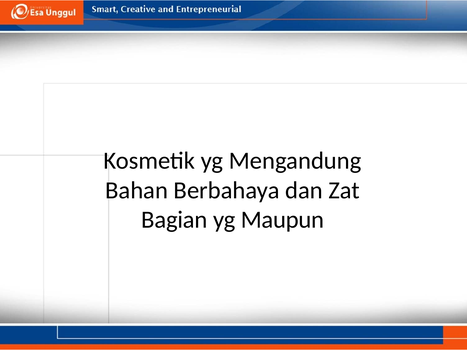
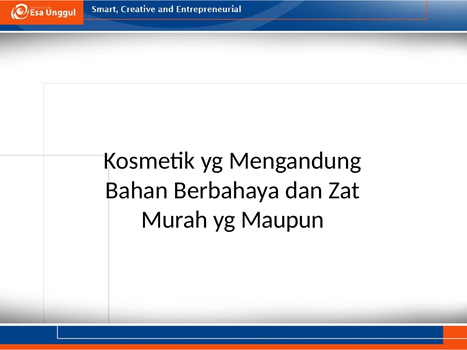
Bagian: Bagian -> Murah (174, 220)
